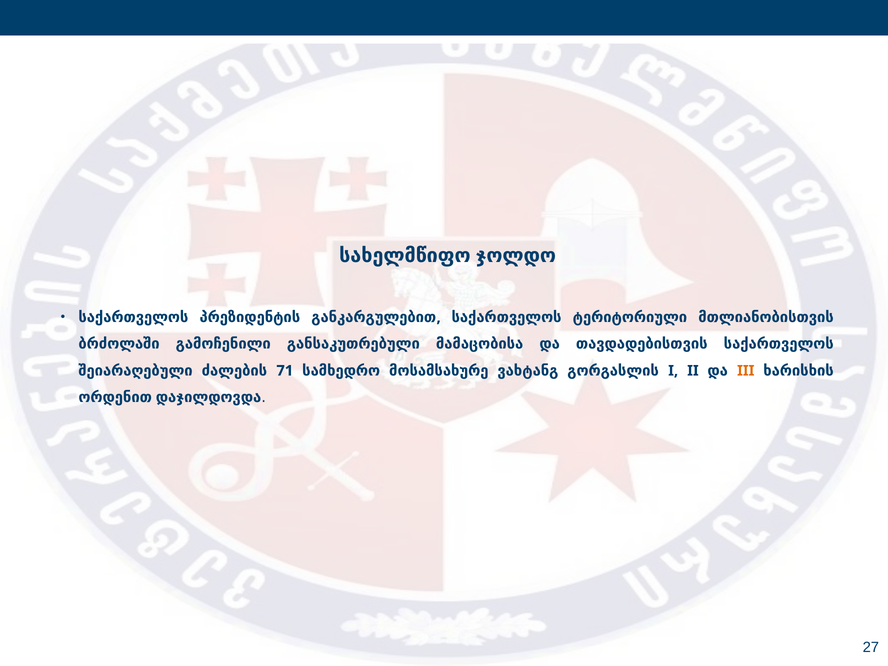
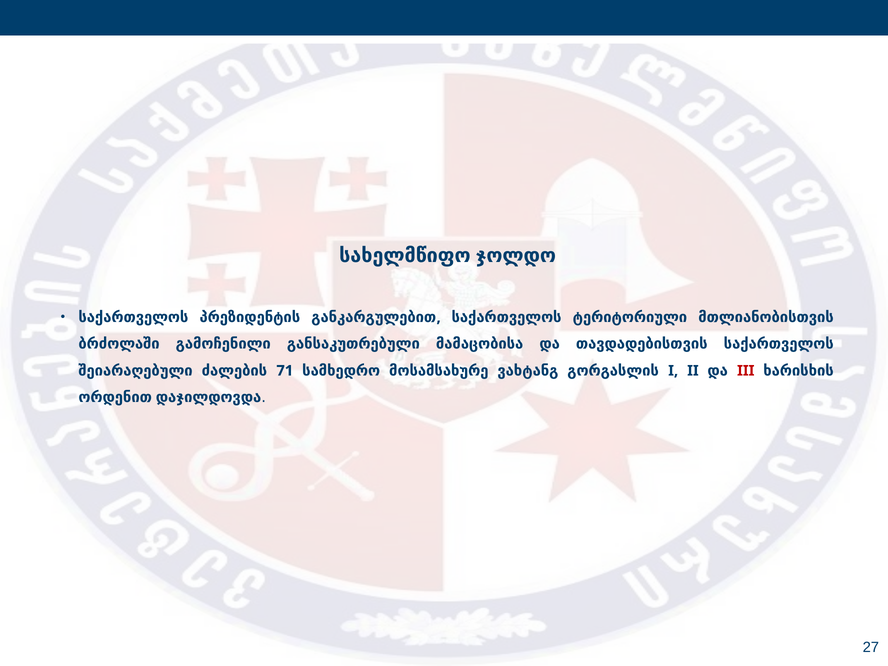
III colour: orange -> red (746, 371)
